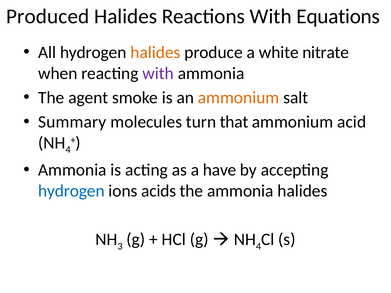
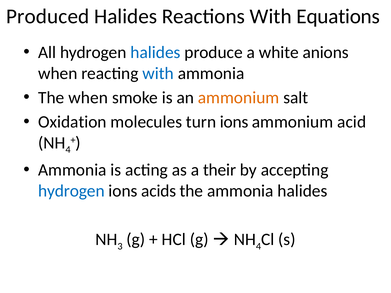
halides colour: orange -> blue (155, 52)
nitrate: nitrate -> anions (326, 52)
with colour: purple -> blue (158, 73)
The agent: agent -> when (88, 98)
Summary: Summary -> Oxidation (72, 122)
turn that: that -> ions (234, 122)
have: have -> their (220, 170)
